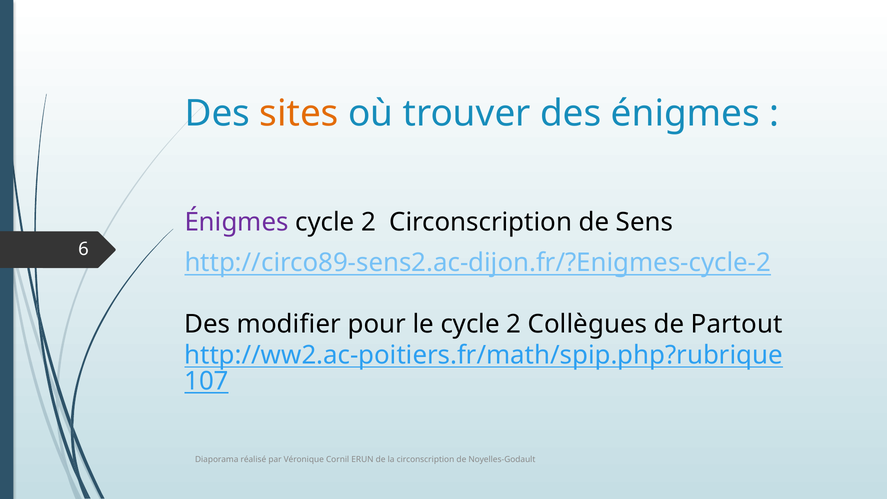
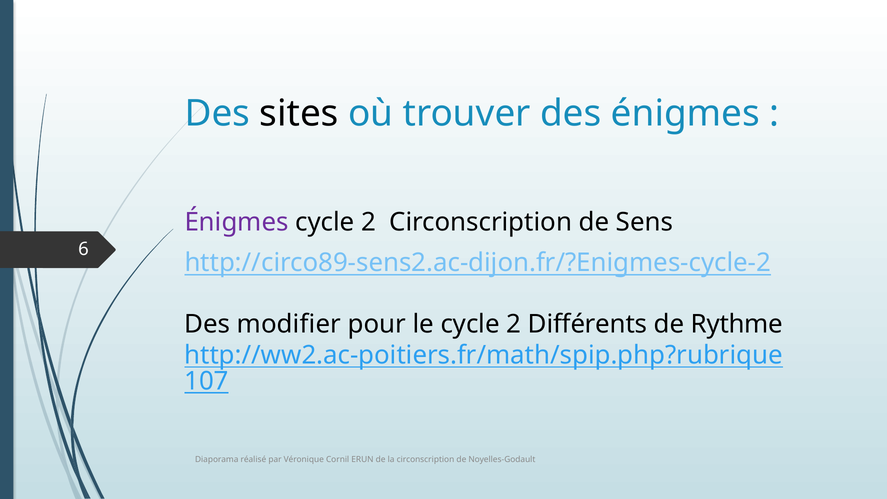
sites colour: orange -> black (299, 114)
Collègues: Collègues -> Différents (588, 324)
Partout: Partout -> Rythme (737, 324)
